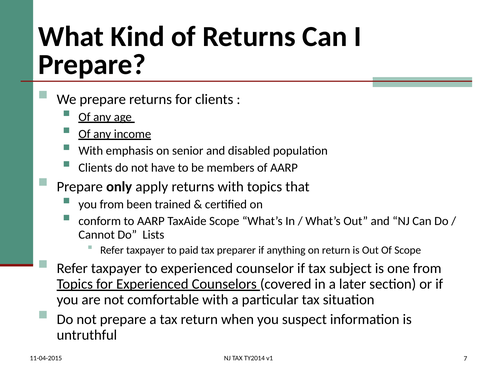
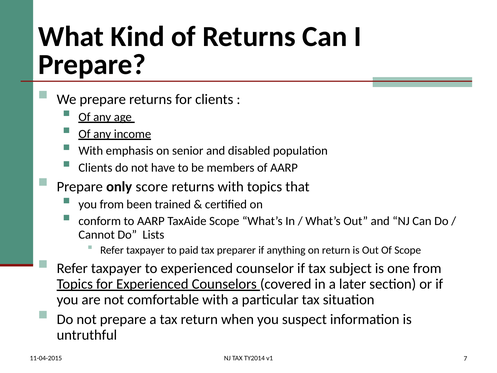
apply: apply -> score (152, 186)
